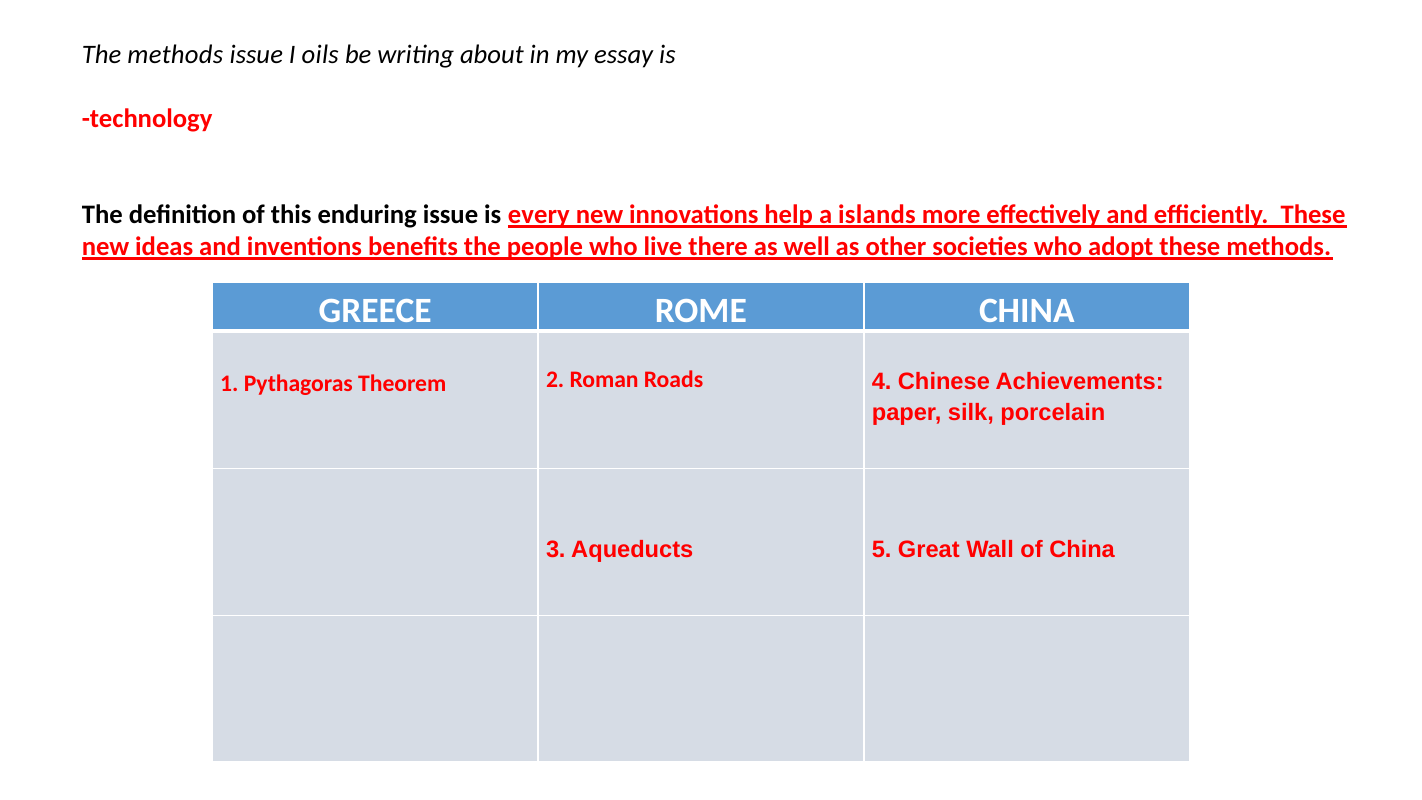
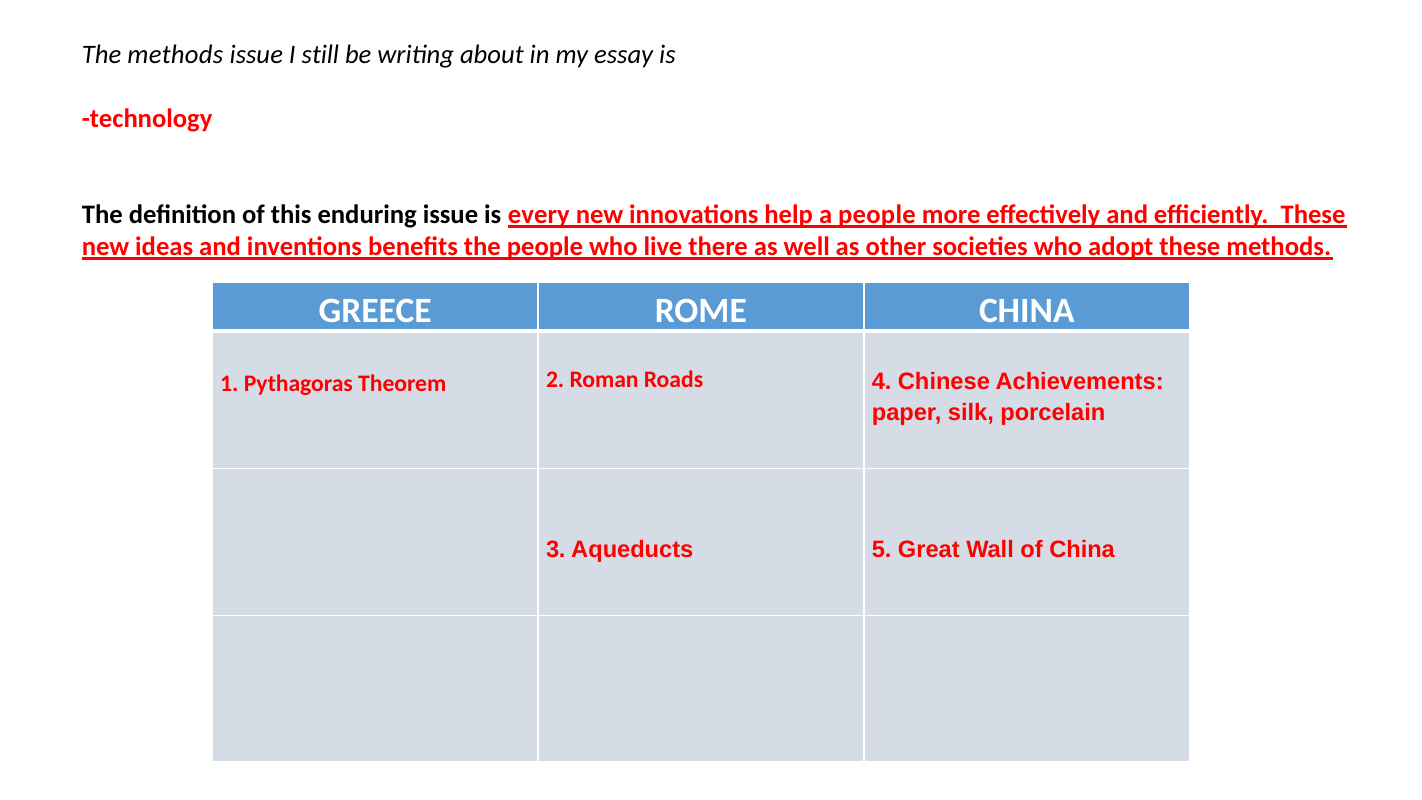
oils: oils -> still (320, 55)
a islands: islands -> people (877, 215)
